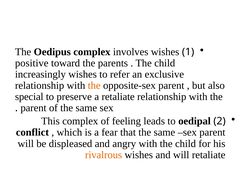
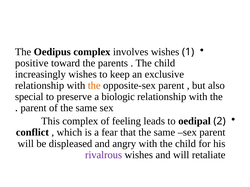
refer: refer -> keep (120, 74)
a retaliate: retaliate -> biologic (118, 97)
rivalrous colour: orange -> purple (104, 155)
